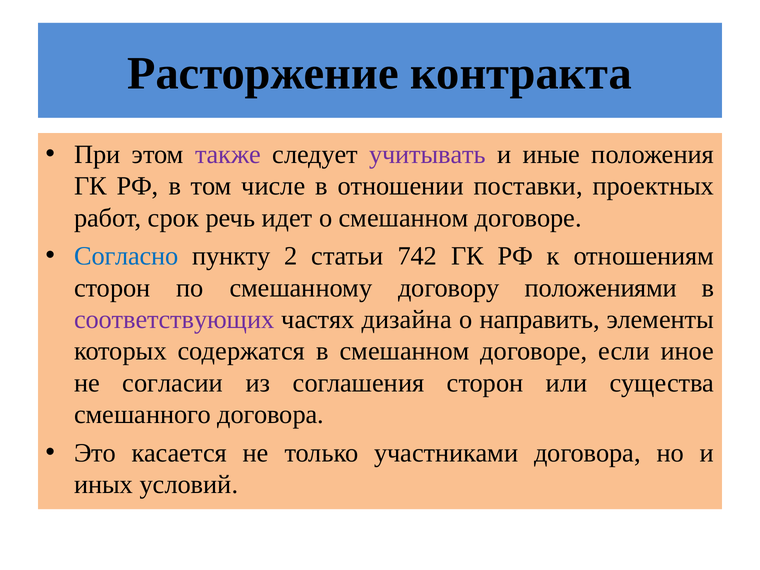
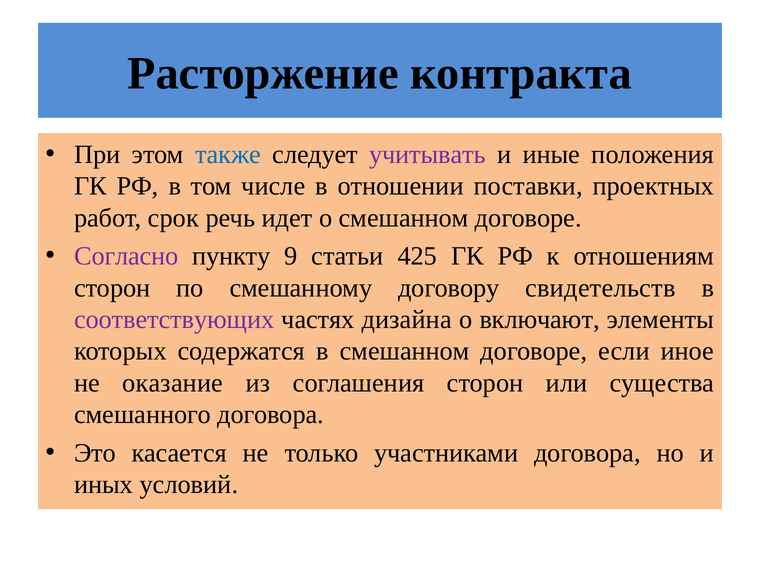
также colour: purple -> blue (228, 154)
Согласно colour: blue -> purple (126, 256)
2: 2 -> 9 (291, 256)
742: 742 -> 425 (417, 256)
положениями: положениями -> свидетельств (600, 288)
направить: направить -> включают (540, 320)
согласии: согласии -> оказание (173, 383)
